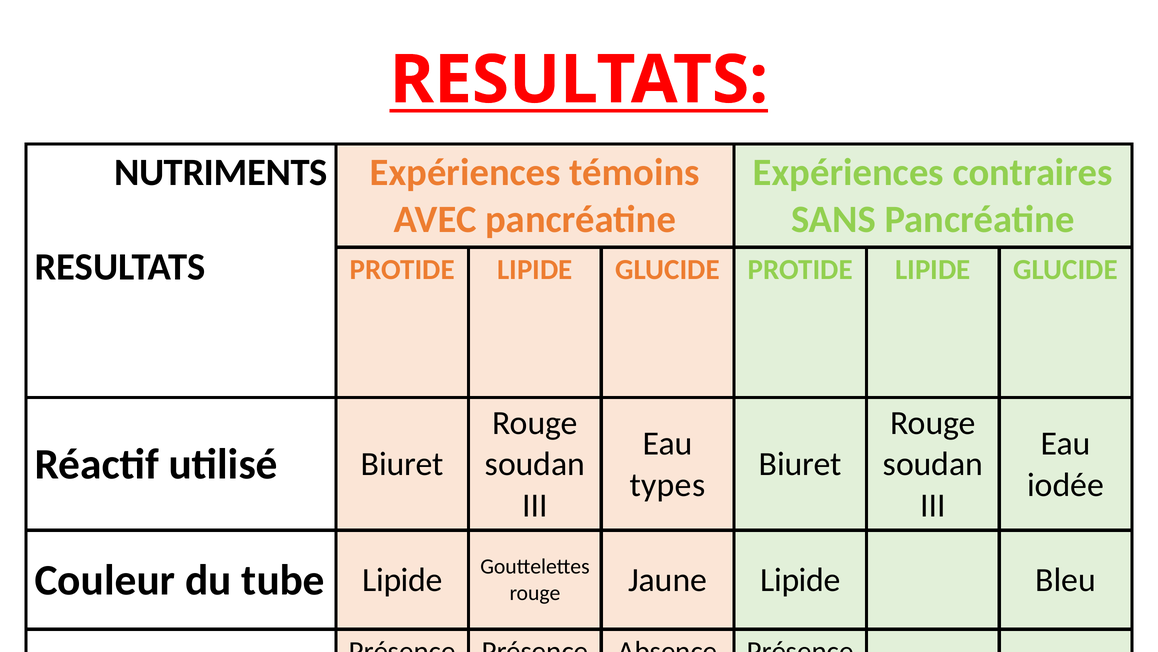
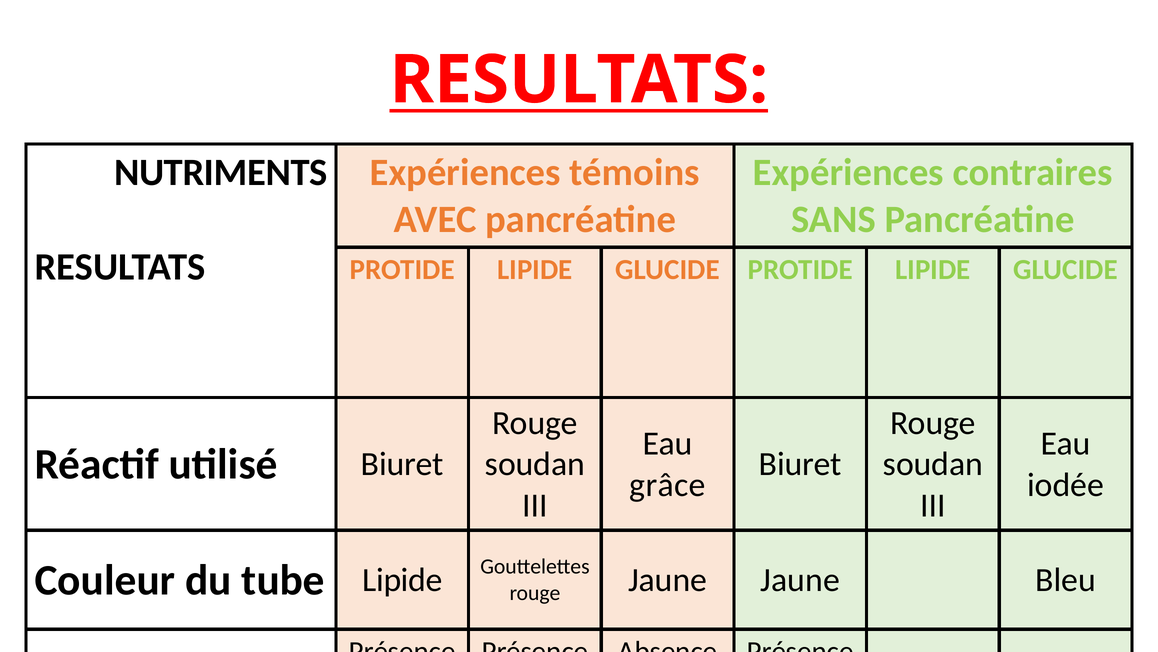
types: types -> grâce (667, 484)
Jaune Lipide: Lipide -> Jaune (800, 580)
